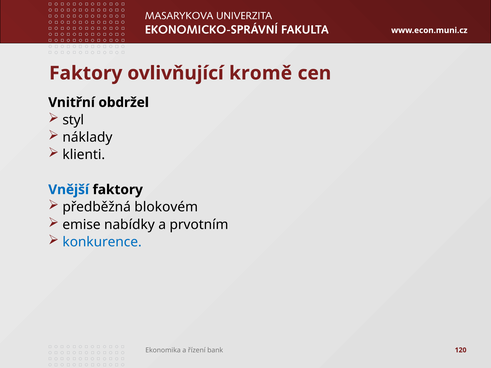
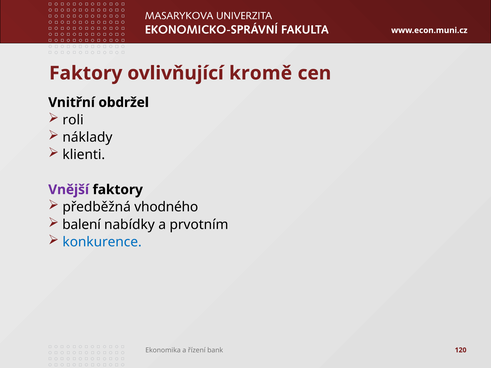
styl: styl -> roli (73, 120)
Vnější colour: blue -> purple (69, 190)
blokovém: blokovém -> vhodného (166, 207)
emise: emise -> balení (82, 225)
